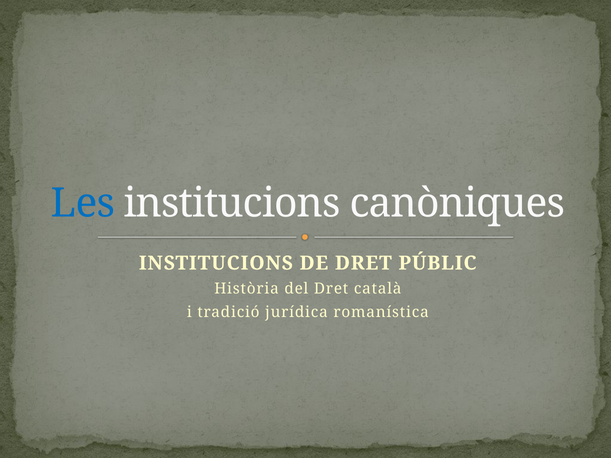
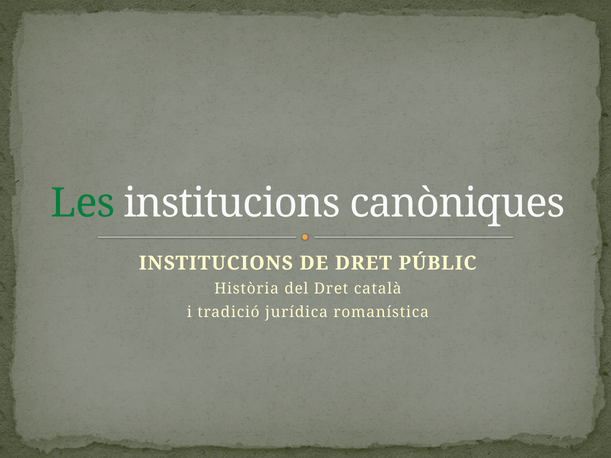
Les colour: blue -> green (83, 204)
